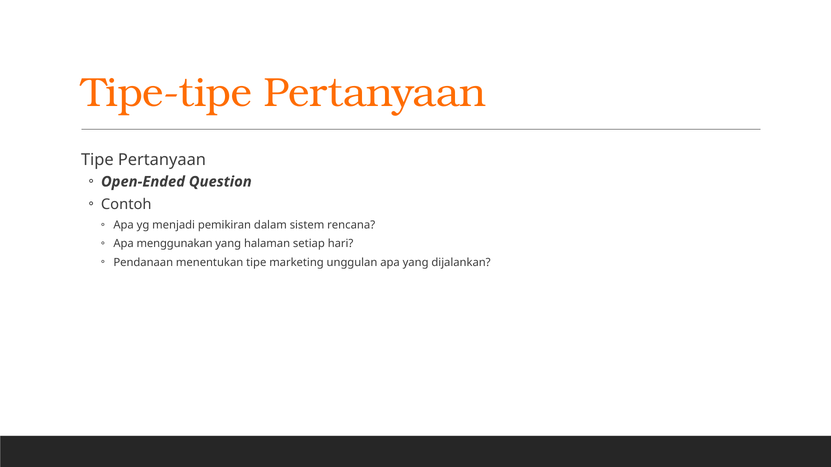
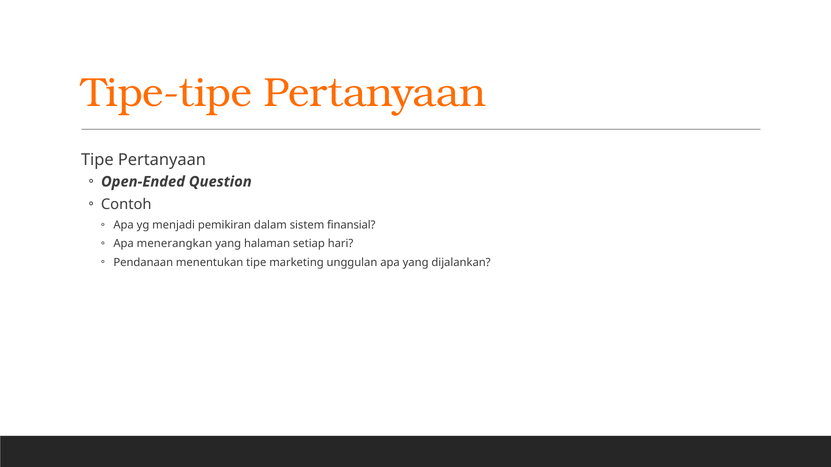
rencana: rencana -> finansial (351, 225)
menggunakan: menggunakan -> menerangkan (174, 244)
